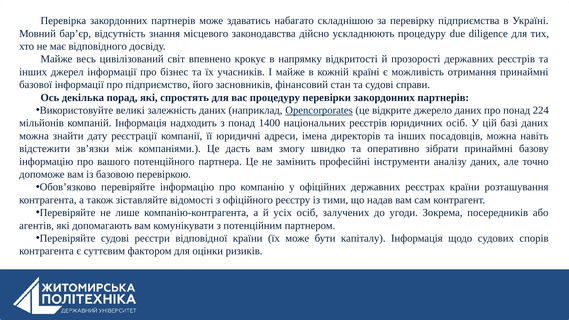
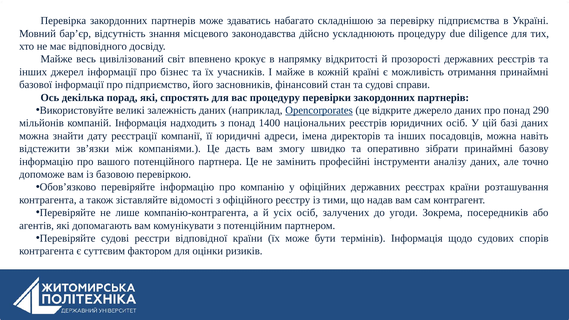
224: 224 -> 290 (541, 110)
капіталу: капіталу -> термінів (363, 238)
